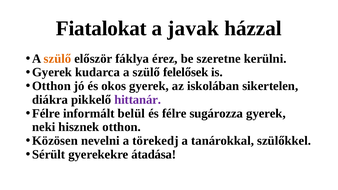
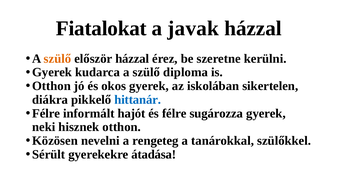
először fáklya: fáklya -> házzal (132, 59)
felelősek: felelősek -> diploma (186, 72)
hittanár colour: purple -> blue (138, 100)
belül: belül -> hajót (131, 113)
törekedj: törekedj -> rengeteg (155, 141)
